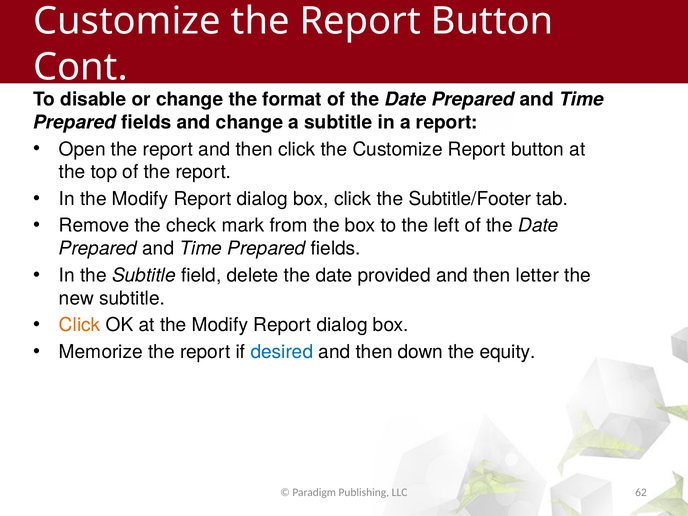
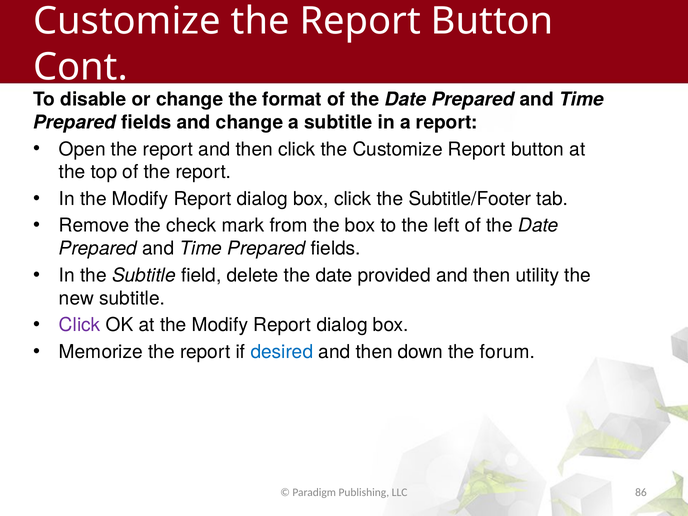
letter: letter -> utility (537, 275)
Click colour: orange -> purple (80, 325)
equity: equity -> forum (508, 352)
62: 62 -> 86 (641, 493)
